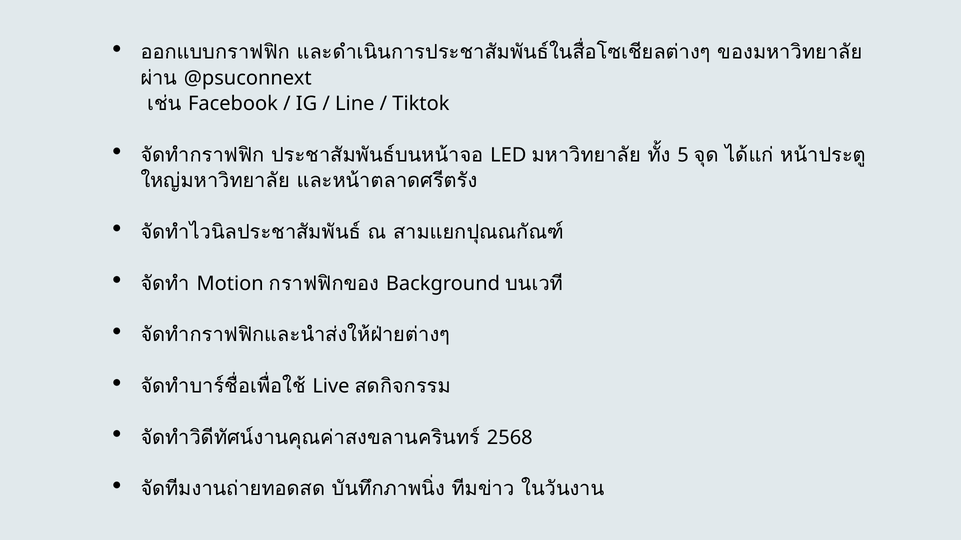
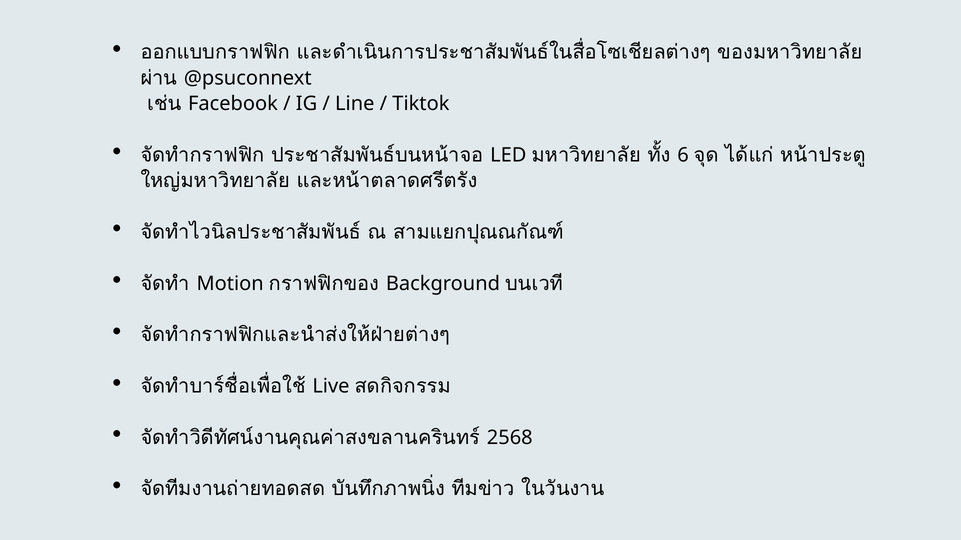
5: 5 -> 6 (683, 155)
